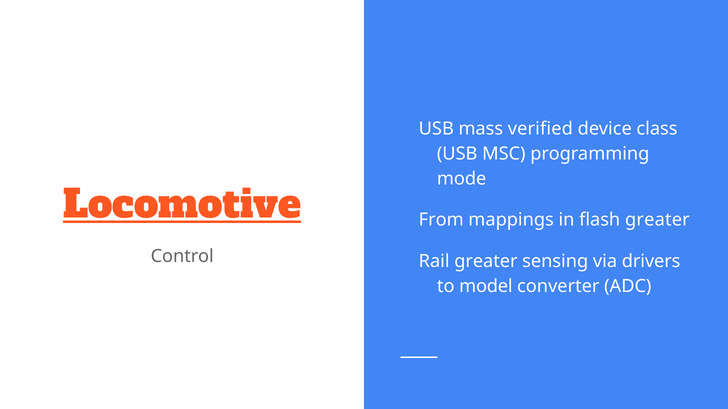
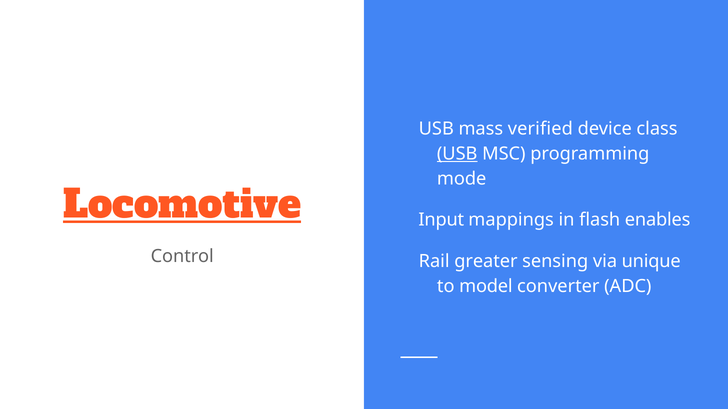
USB underline: none -> present (457, 154)
From: From -> Input (441, 220)
flash greater: greater -> enables (658, 220)
drivers: drivers -> unique (651, 261)
